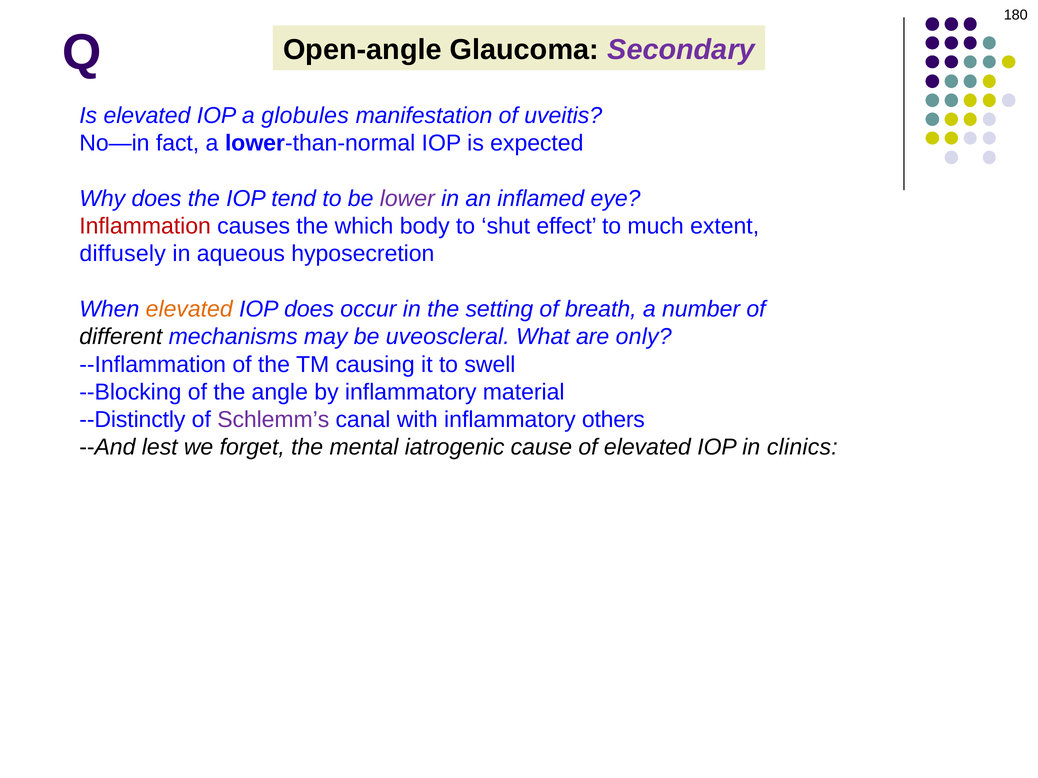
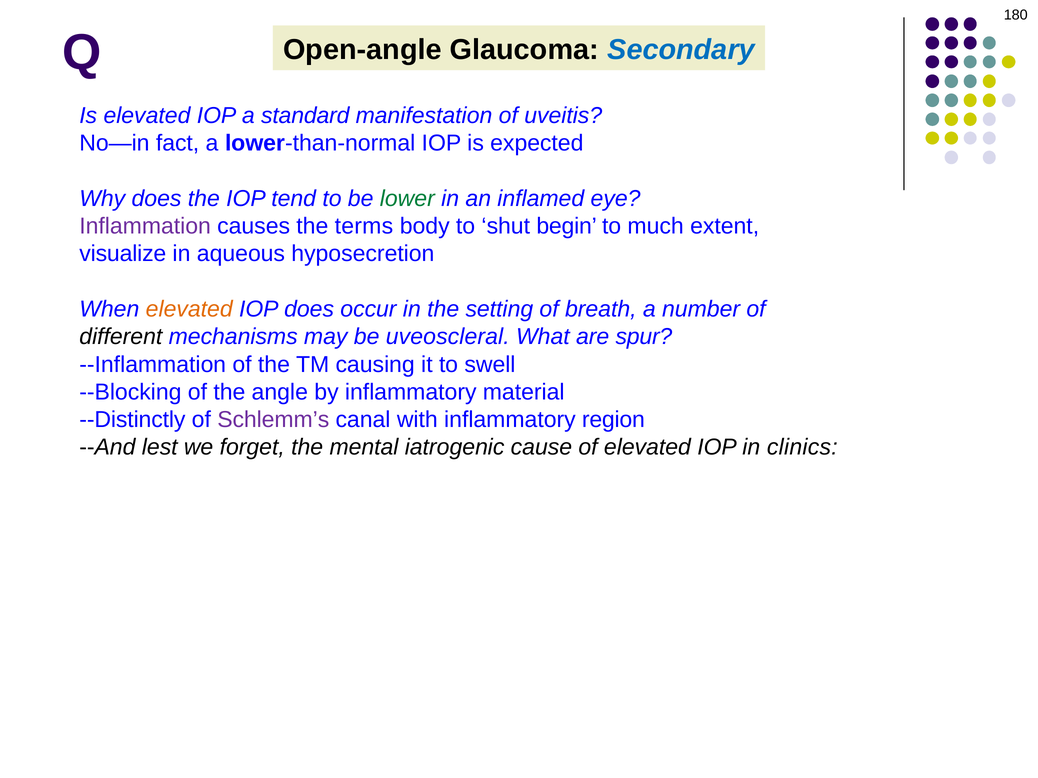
Secondary colour: purple -> blue (681, 50)
globules: globules -> standard (305, 116)
lower colour: purple -> green (407, 199)
Inflammation colour: red -> purple (145, 226)
which: which -> terms (364, 226)
effect: effect -> begin (567, 226)
diffusely: diffusely -> visualize (123, 254)
only: only -> spur (644, 337)
others: others -> region (613, 420)
